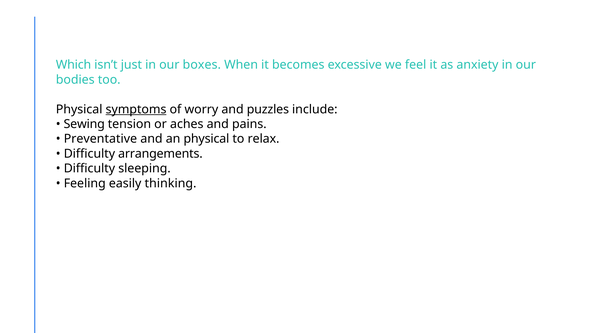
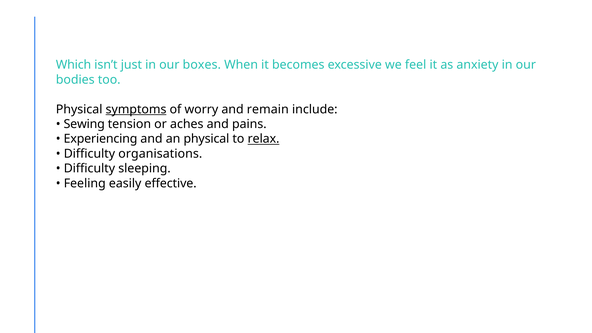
puzzles: puzzles -> remain (268, 109)
Preventative: Preventative -> Experiencing (101, 139)
relax underline: none -> present (264, 139)
arrangements: arrangements -> organisations (160, 154)
thinking: thinking -> effective (171, 183)
